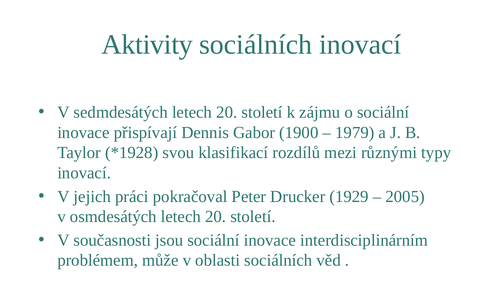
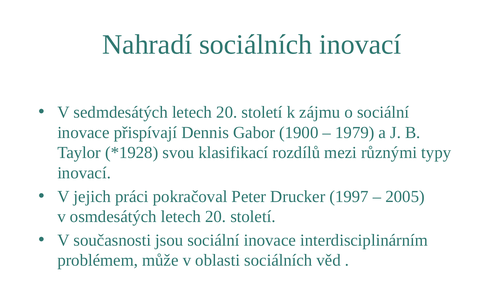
Aktivity: Aktivity -> Nahradí (147, 44)
1929: 1929 -> 1997 (349, 196)
